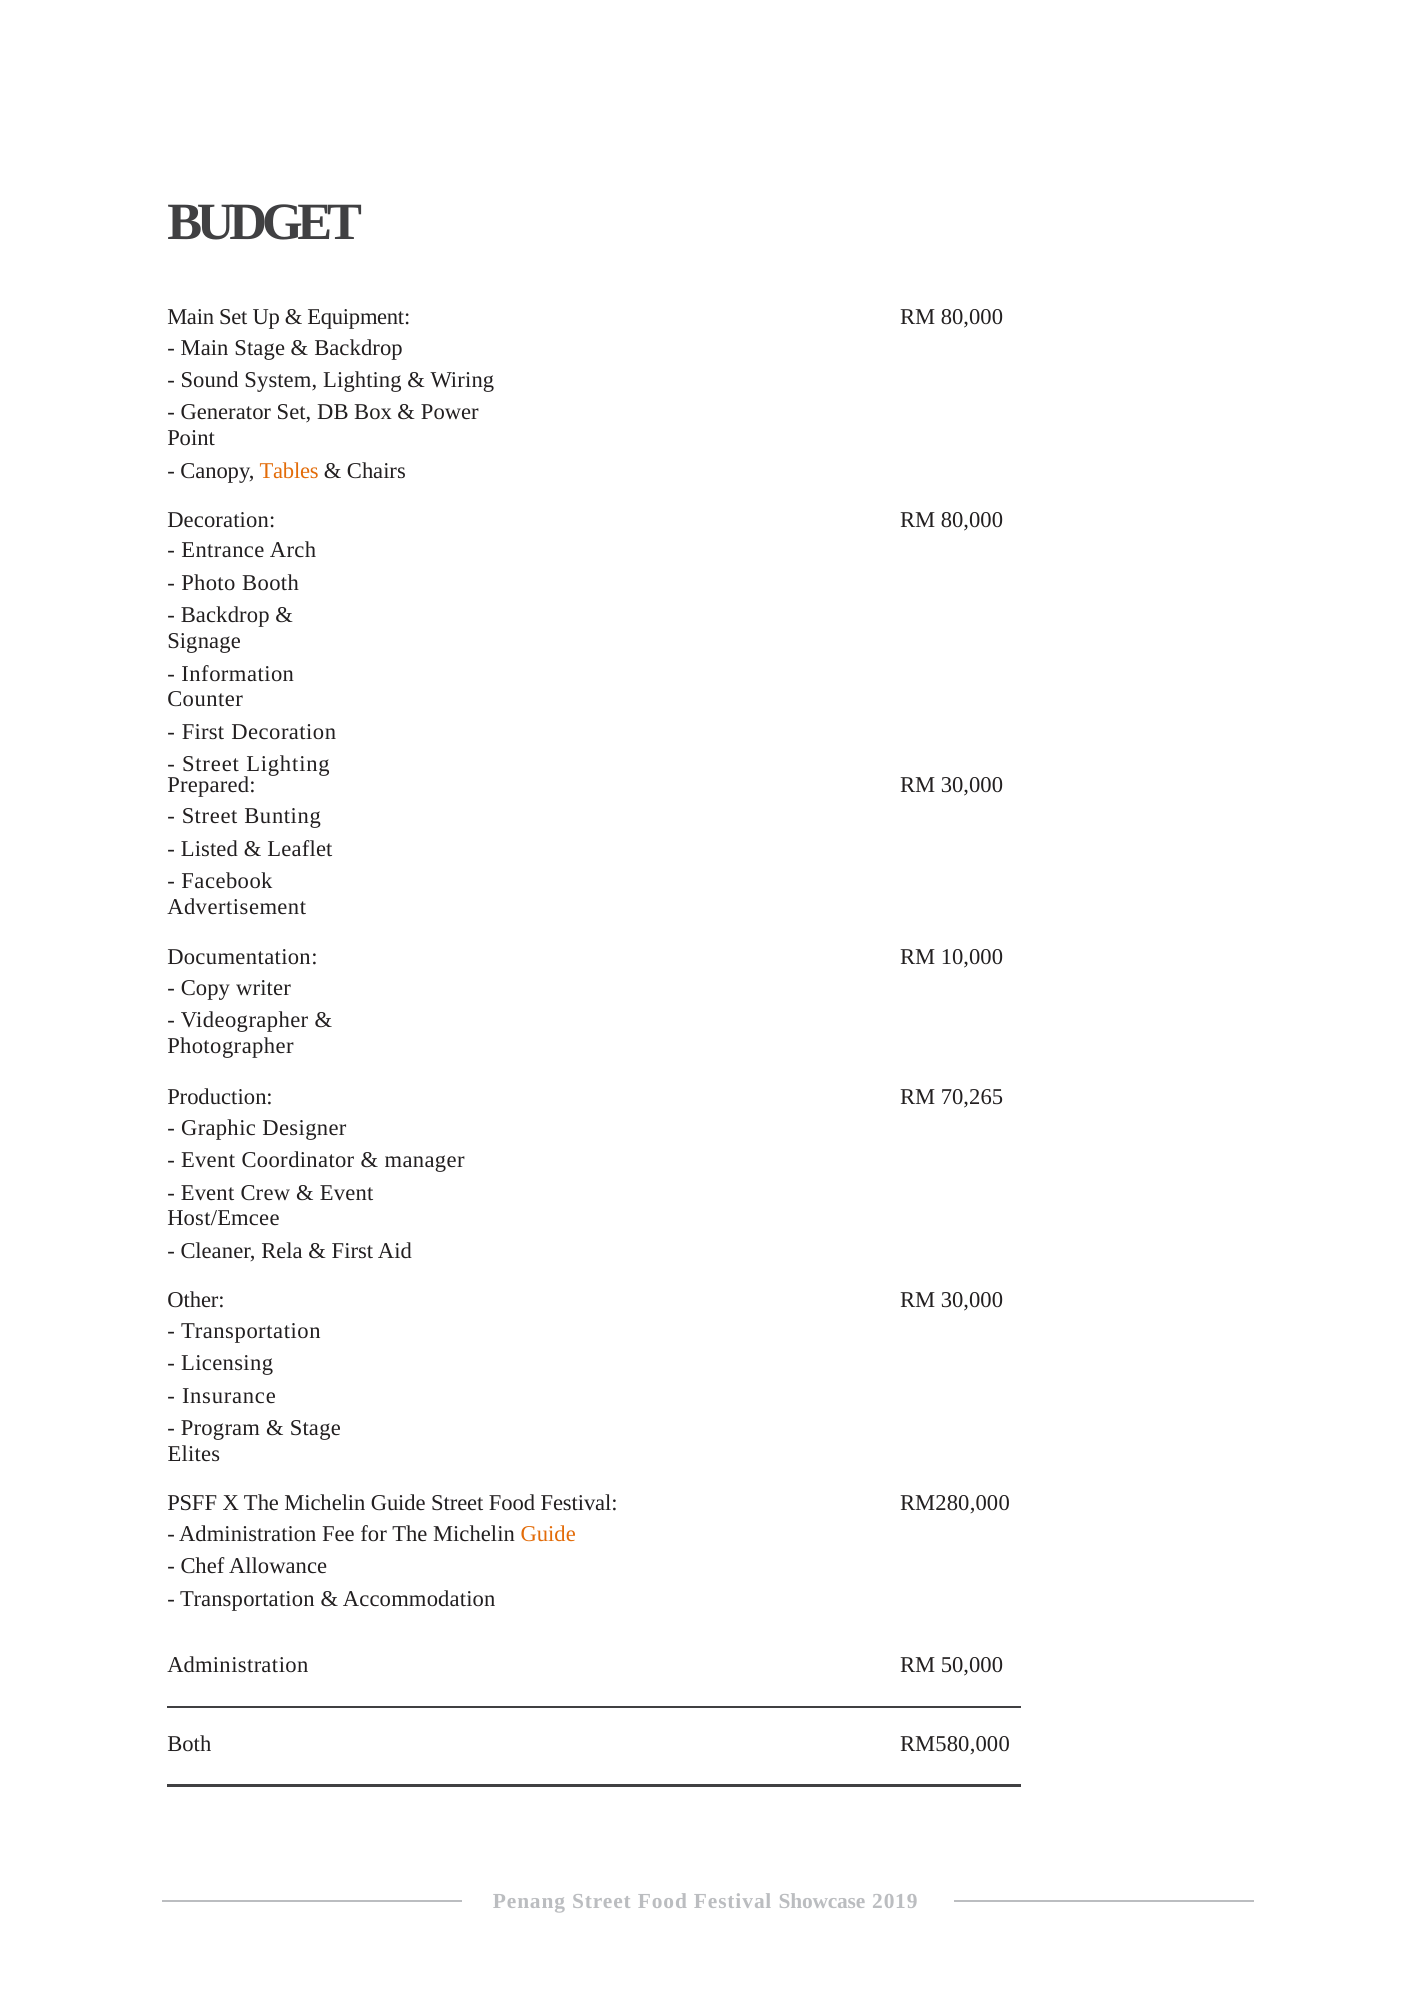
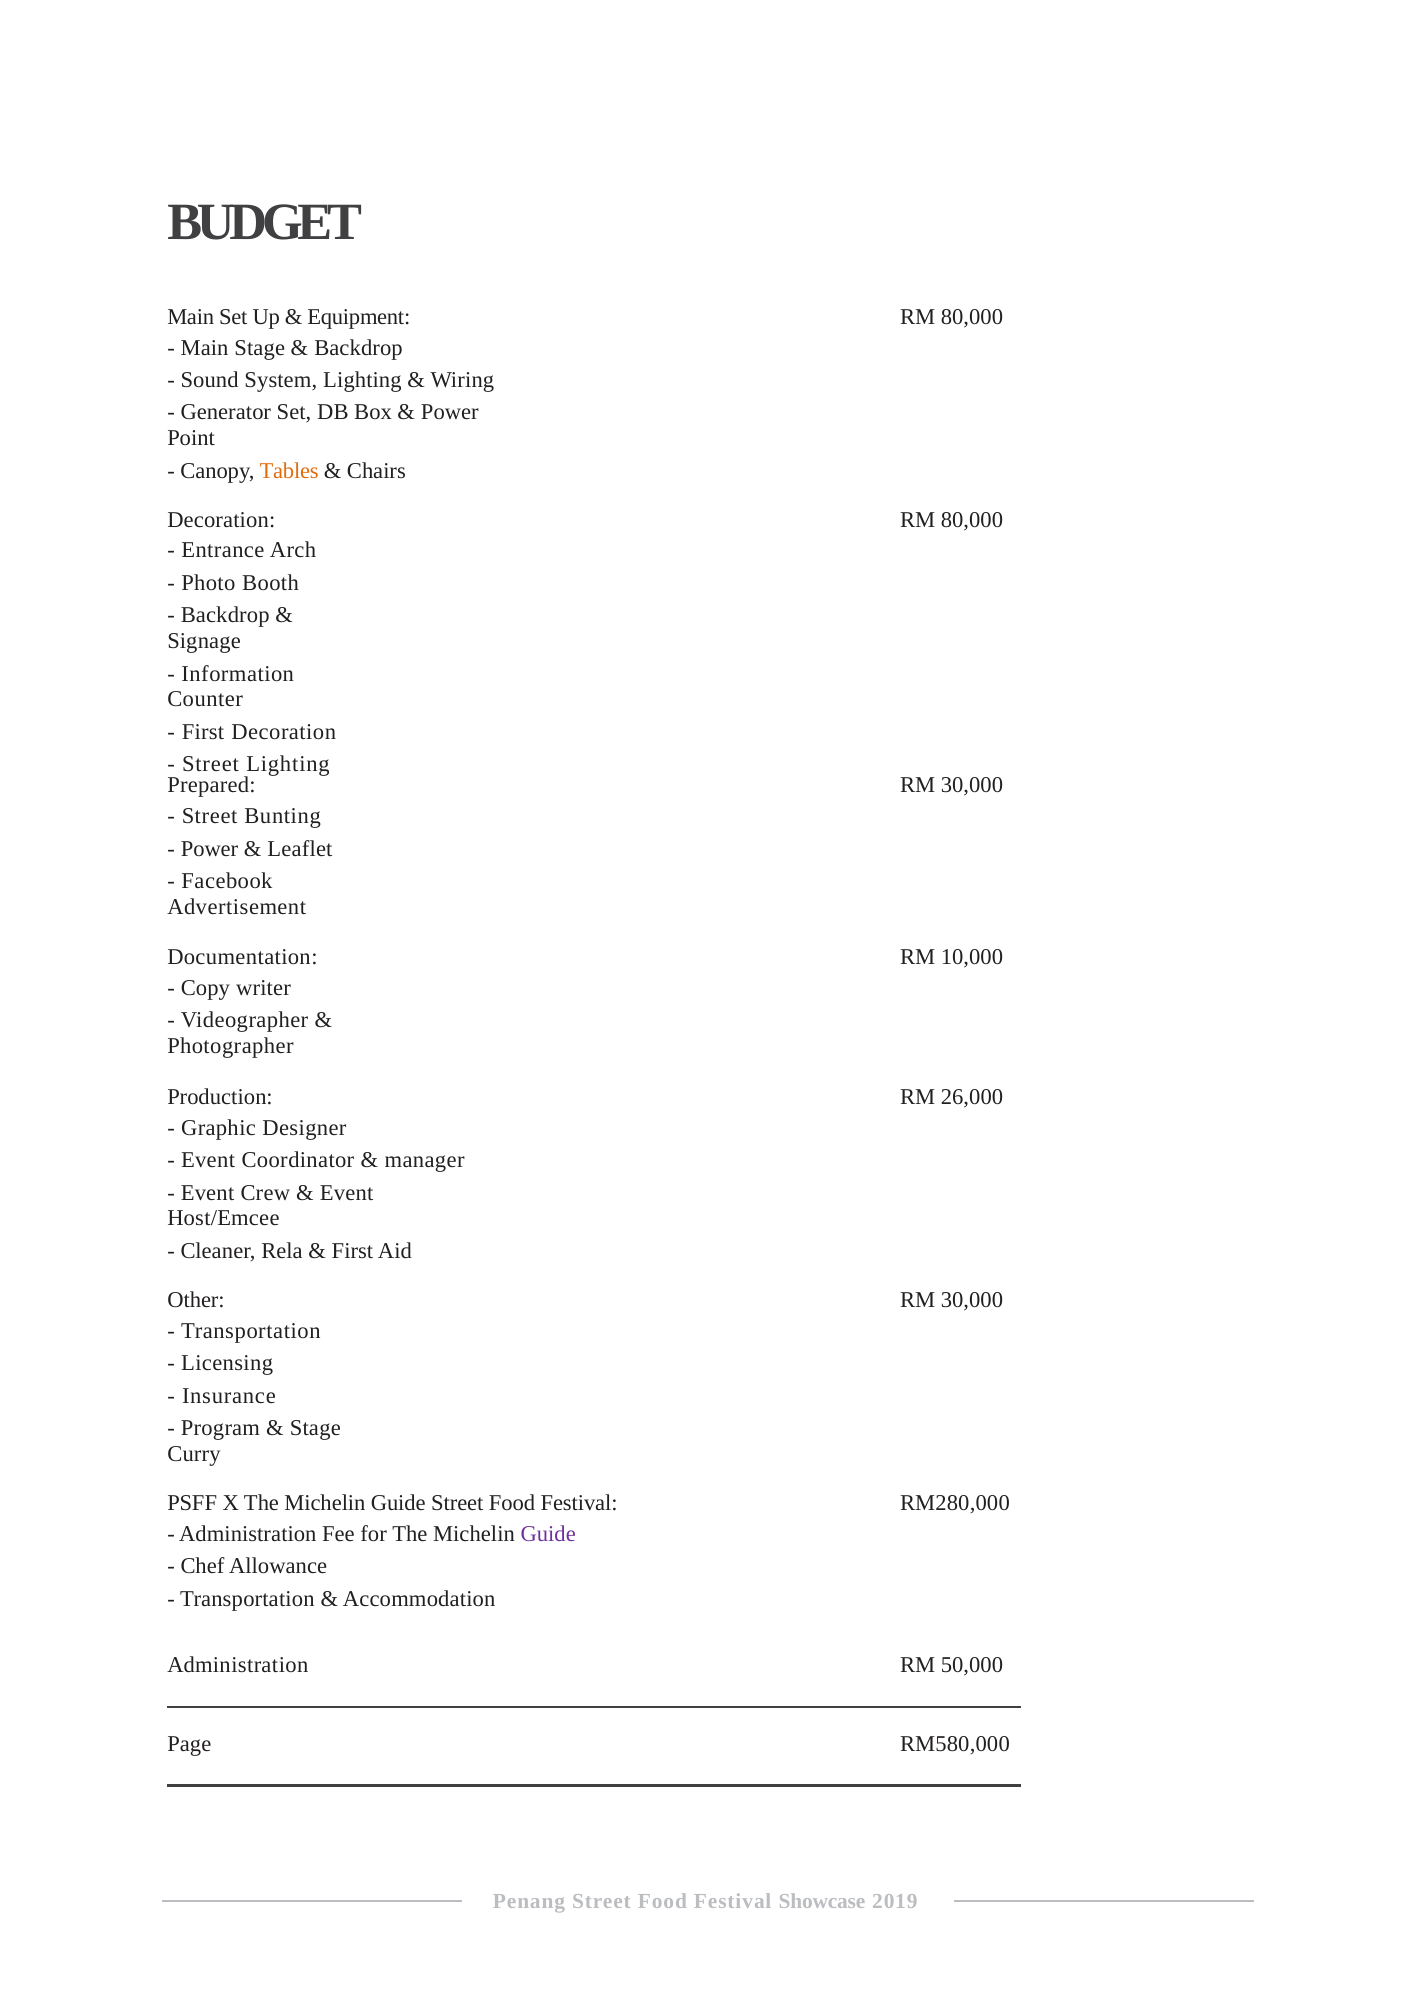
Listed: Listed -> Power (210, 848)
70,265: 70,265 -> 26,000 (972, 1097)
Elites: Elites -> Curry (194, 1453)
Guide colour: orange -> purple (548, 1533)
Both: Both -> Page (189, 1743)
